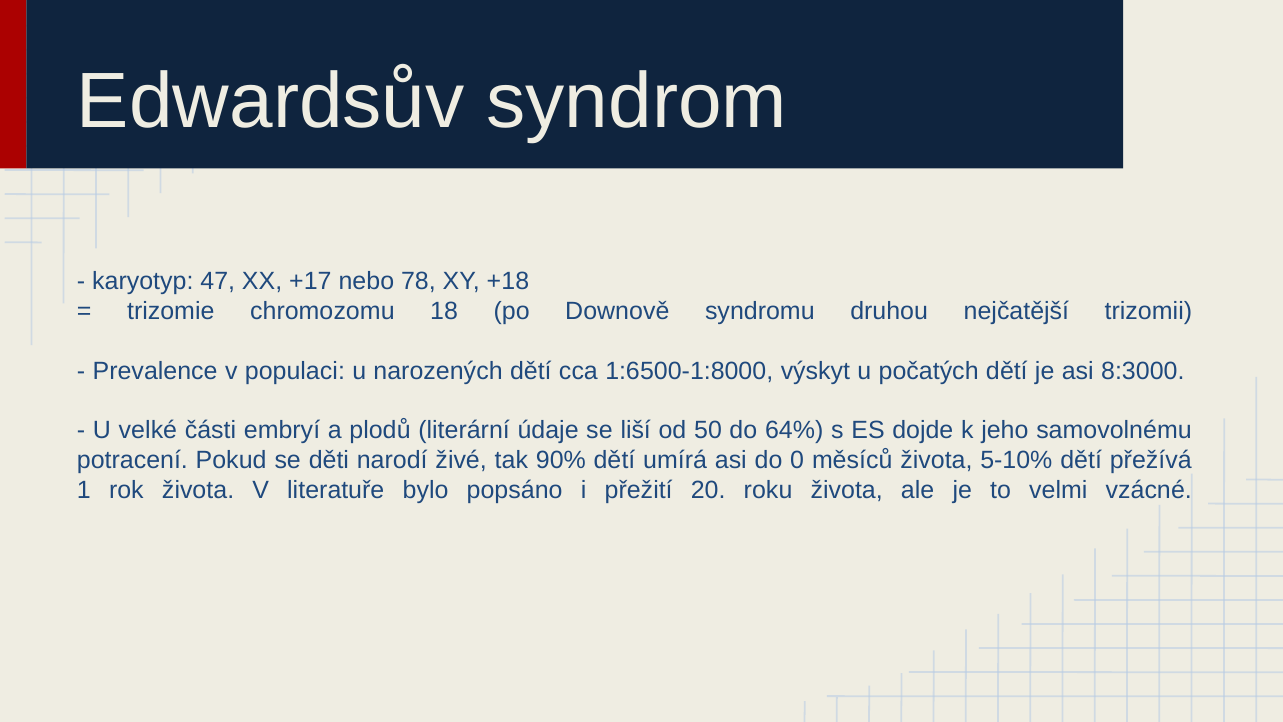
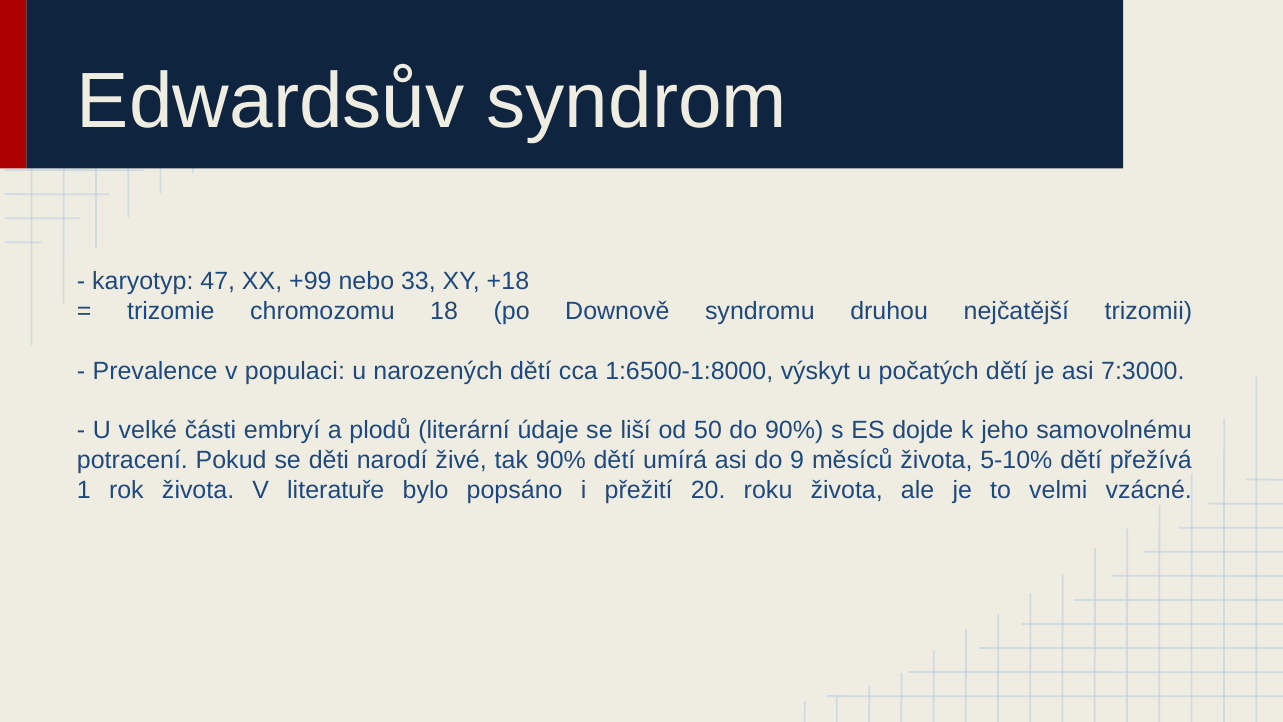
+17: +17 -> +99 (310, 281)
78: 78 -> 33 (418, 281)
8:3000: 8:3000 -> 7:3000 (1143, 371)
do 64%: 64% -> 90% (794, 431)
0: 0 -> 9 (797, 461)
